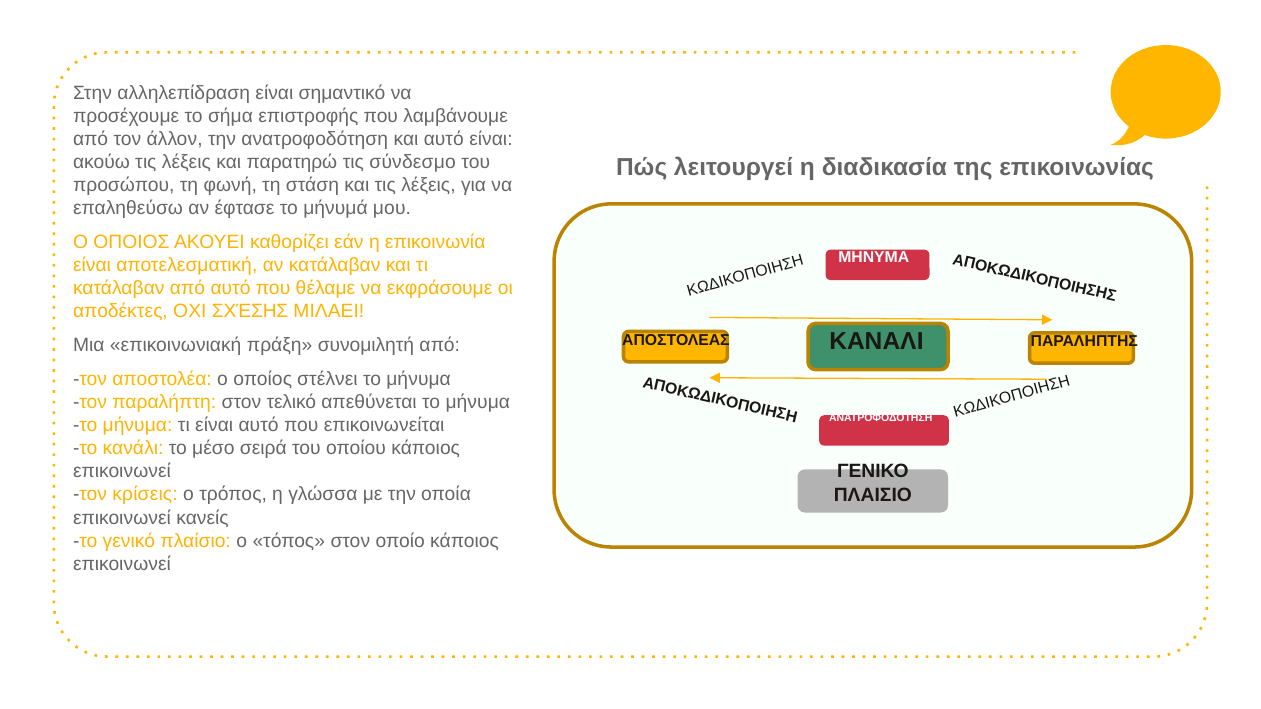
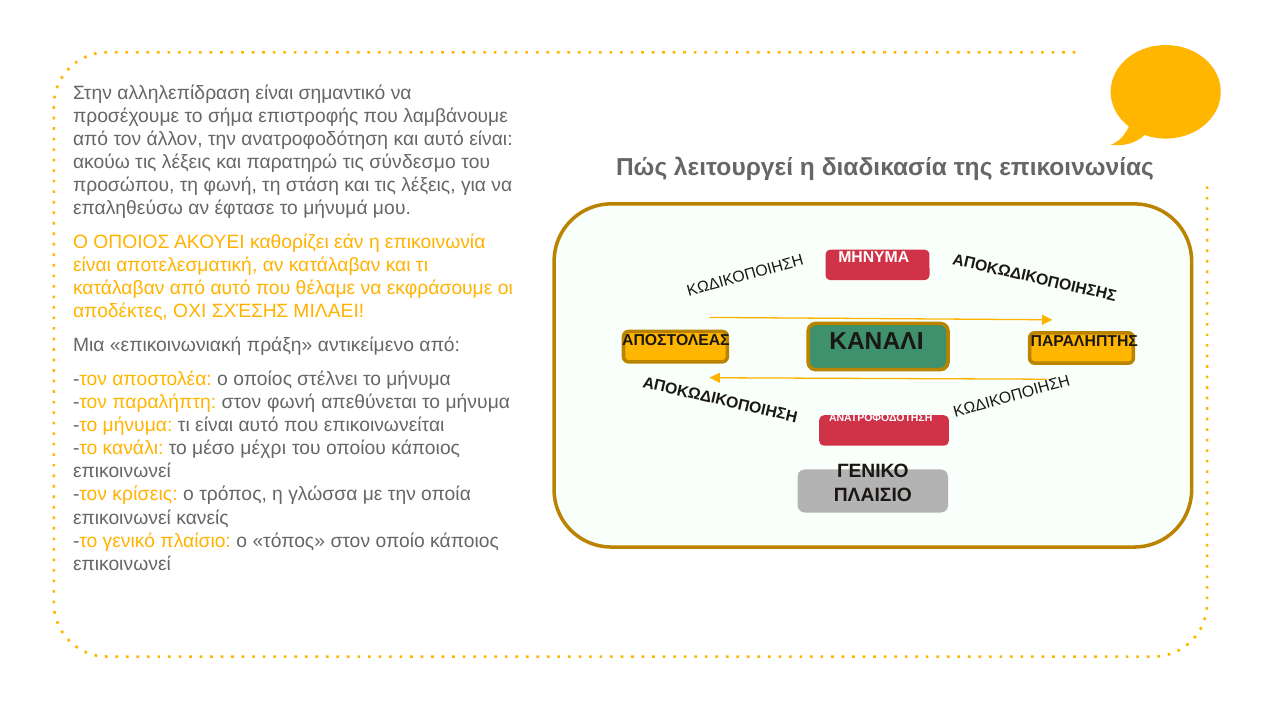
συνομιλητή: συνομιλητή -> αντικείμενο (366, 345)
στον τελικό: τελικό -> φωνή (291, 402)
σειρά: σειρά -> μέχρι (263, 448)
